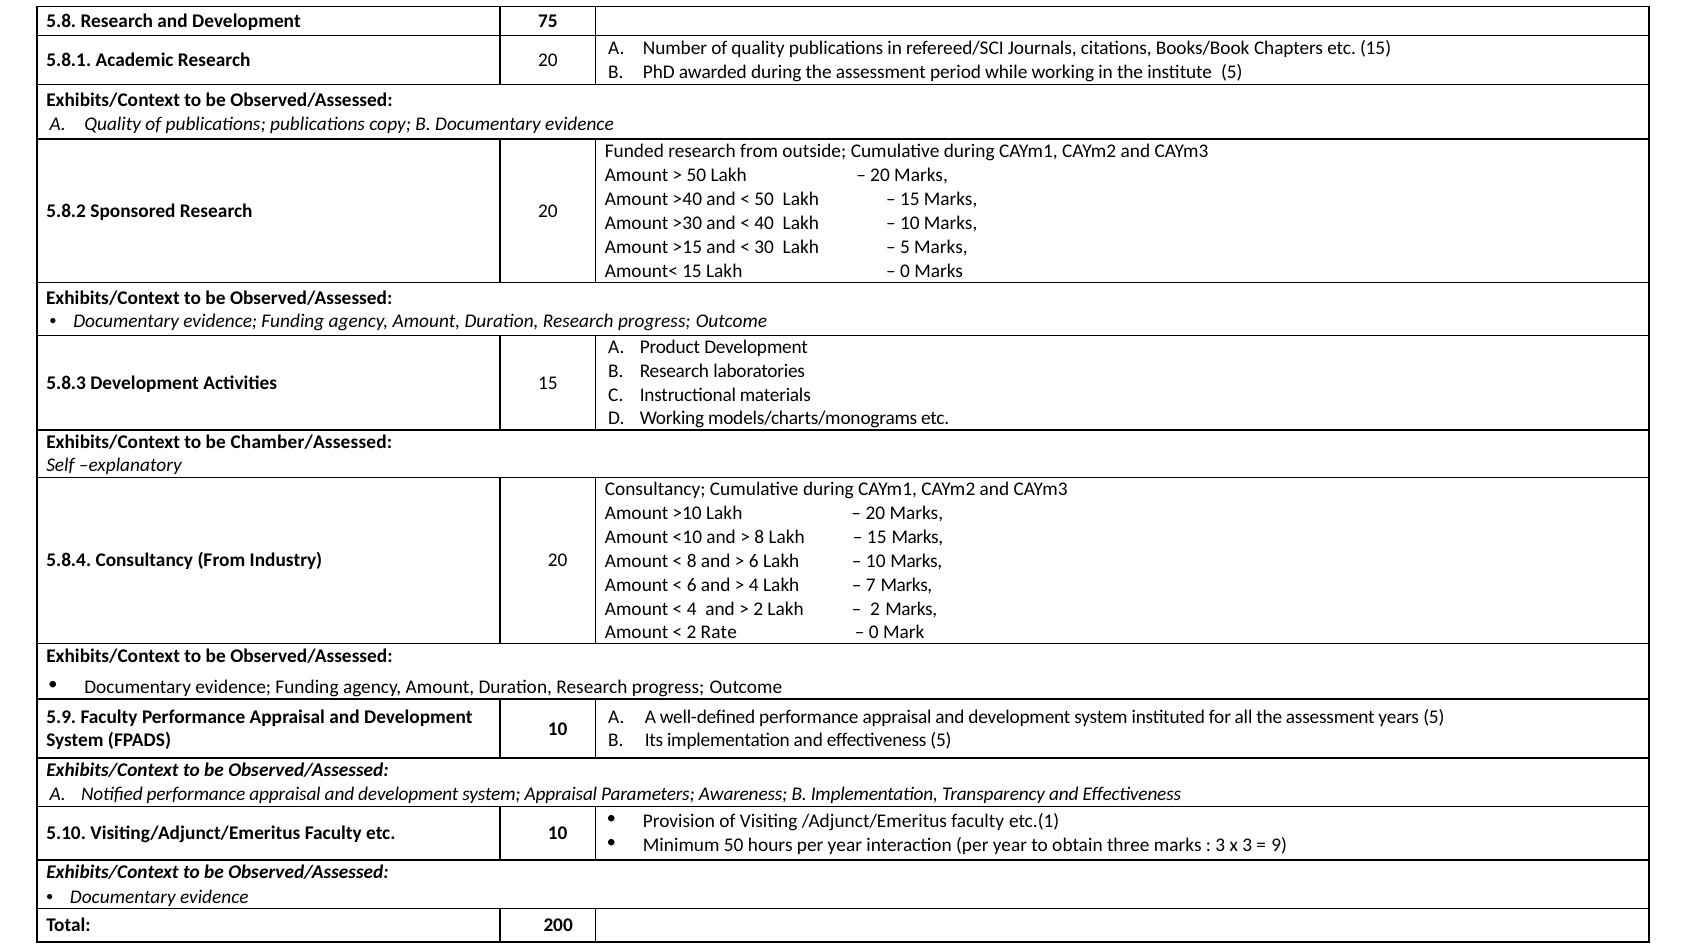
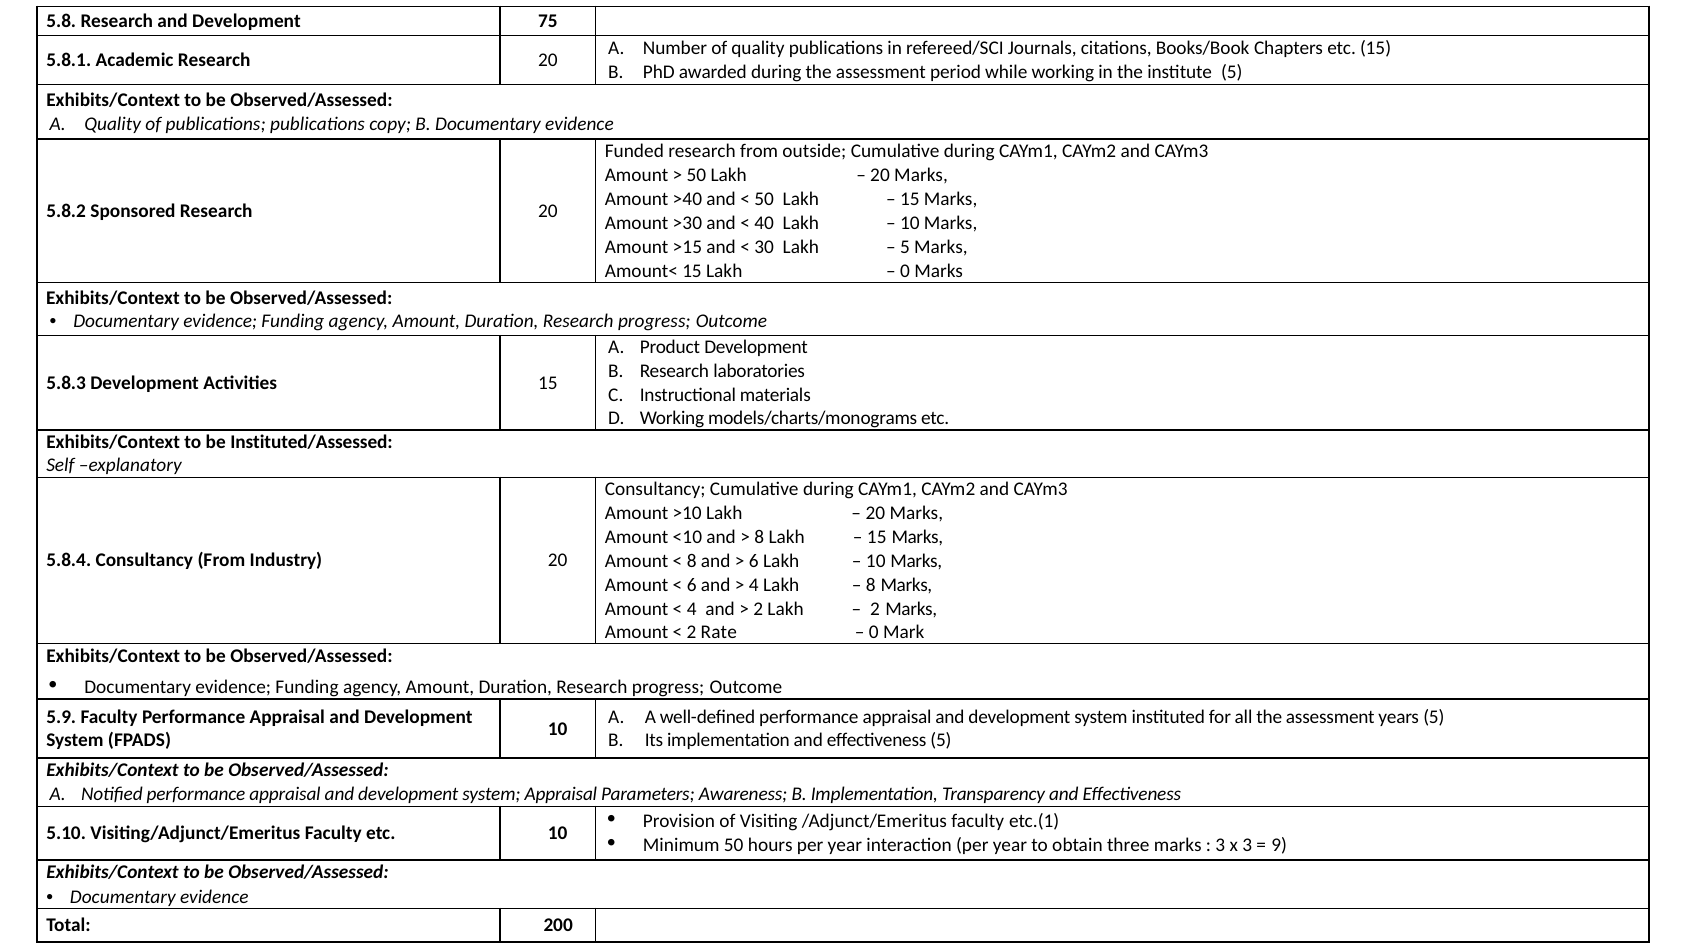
Chamber/Assessed: Chamber/Assessed -> Instituted/Assessed (312, 442)
7: 7 -> 8 (871, 585)
